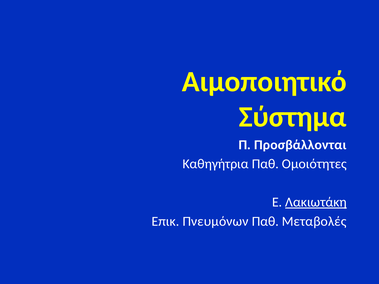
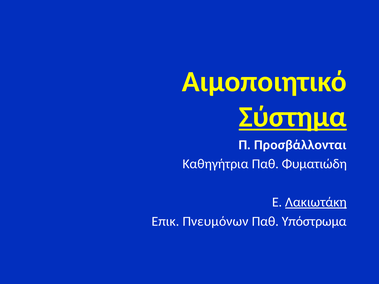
Σύστημα underline: none -> present (293, 117)
Ομοιότητες: Ομοιότητες -> Φυματιώδη (314, 164)
Μεταβολές: Μεταβολές -> Υπόστρωμα (314, 221)
